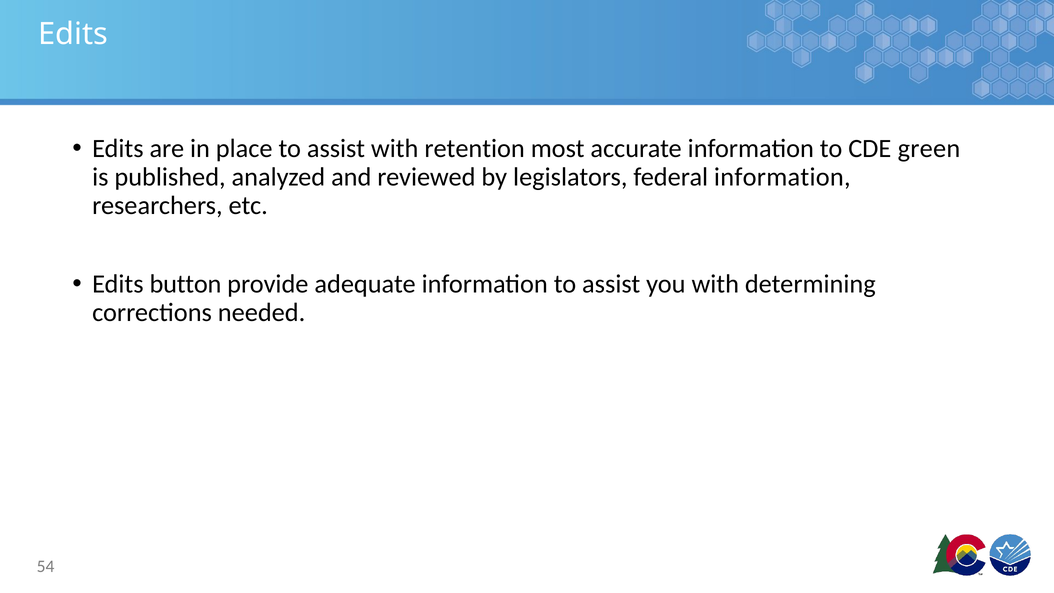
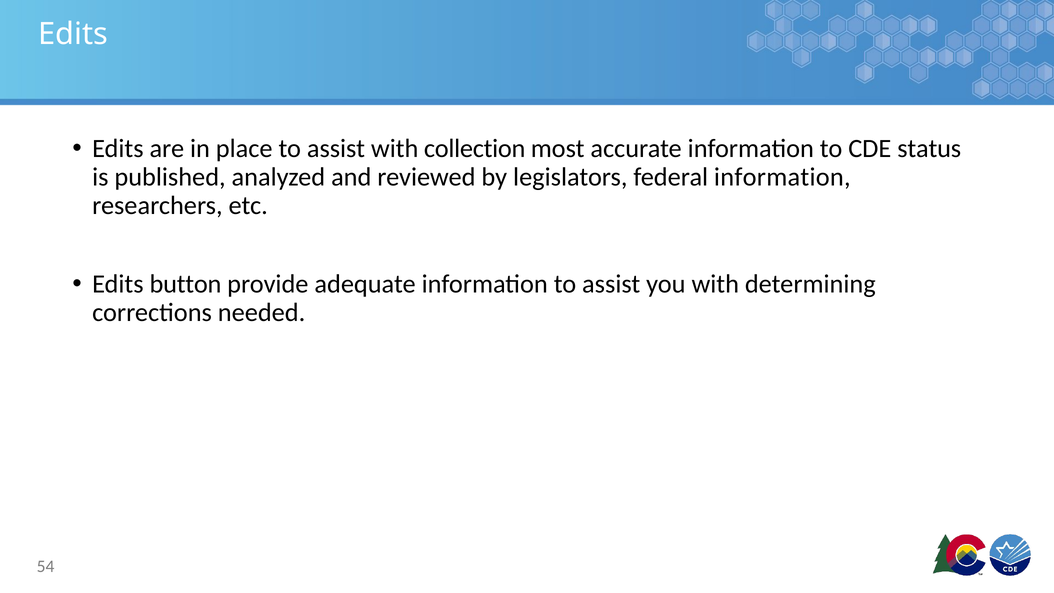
retention: retention -> collection (475, 148)
green: green -> status (929, 148)
